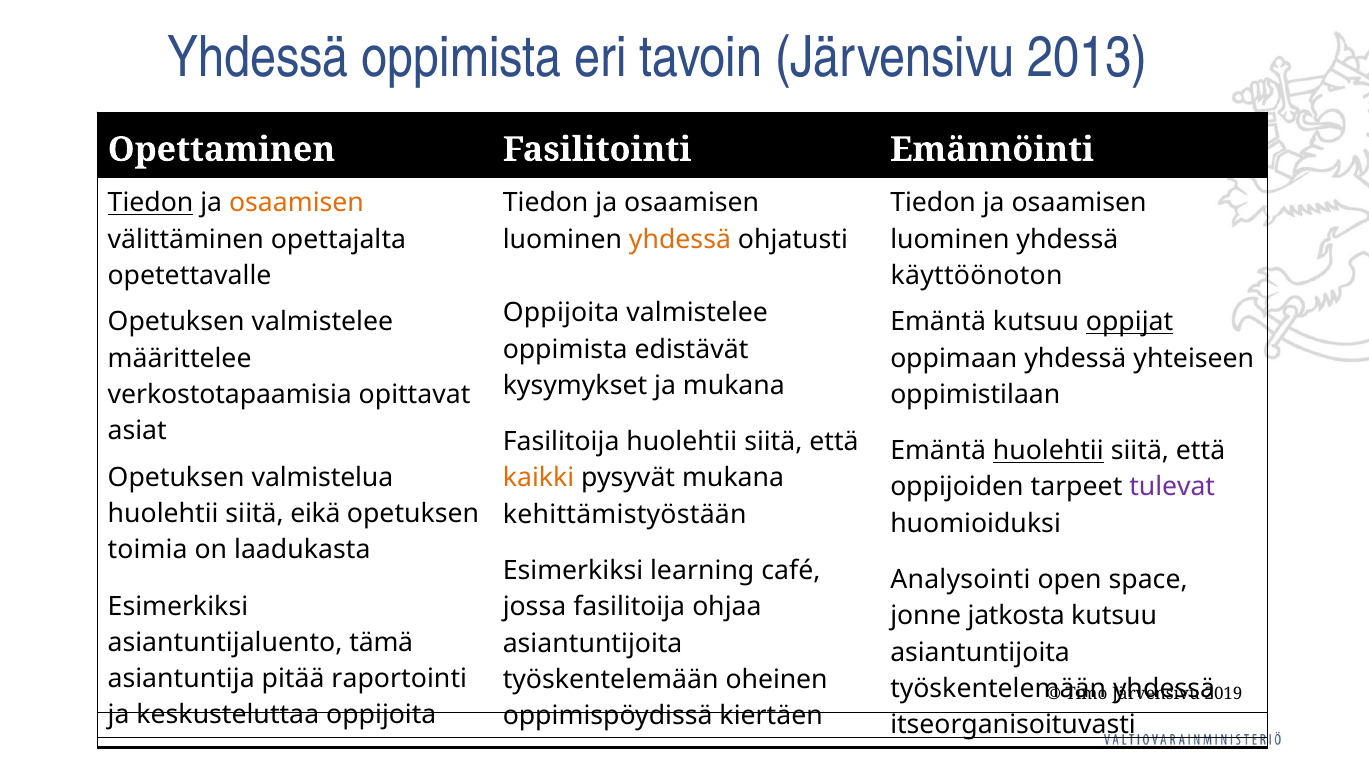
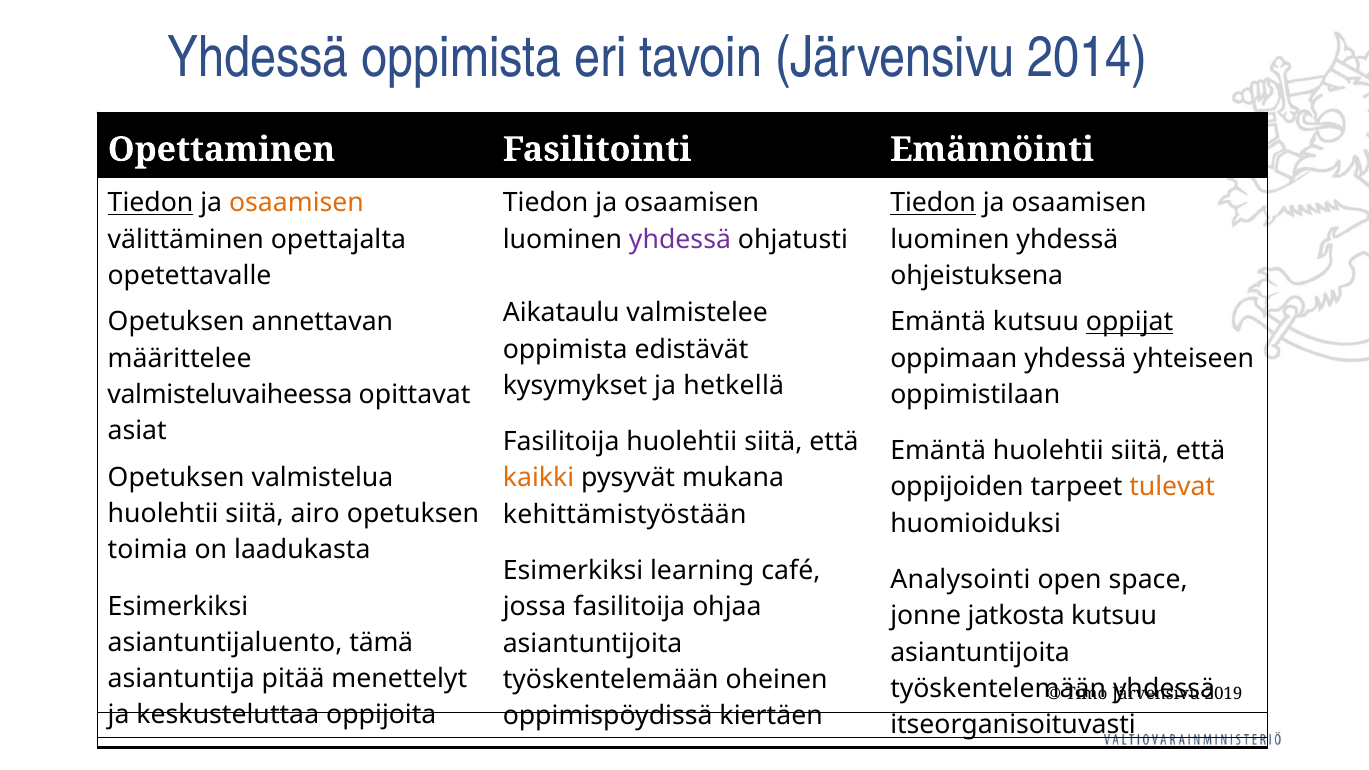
2013: 2013 -> 2014 (1087, 58)
Tiedon underline: none -> present (933, 203)
yhdessä colour: orange -> purple (680, 239)
käyttöönoton: käyttöönoton -> ohjeistuksena (977, 276)
Oppijoita: Oppijoita -> Aikataulu (561, 313)
Opetuksen valmistelee: valmistelee -> annettavan (322, 322)
ja mukana: mukana -> hetkellä (734, 386)
verkostotapaamisia: verkostotapaamisia -> valmisteluvaiheessa (230, 395)
huolehtii underline: present -> none (1048, 451)
tulevat colour: purple -> orange (1172, 487)
eikä: eikä -> airo (315, 514)
raportointi: raportointi -> menettelyt (399, 679)
